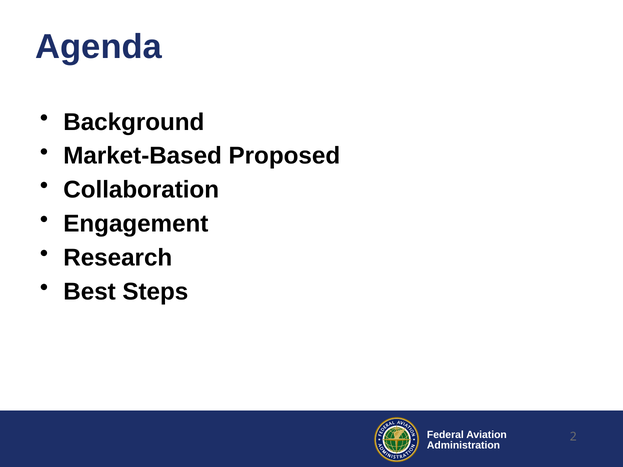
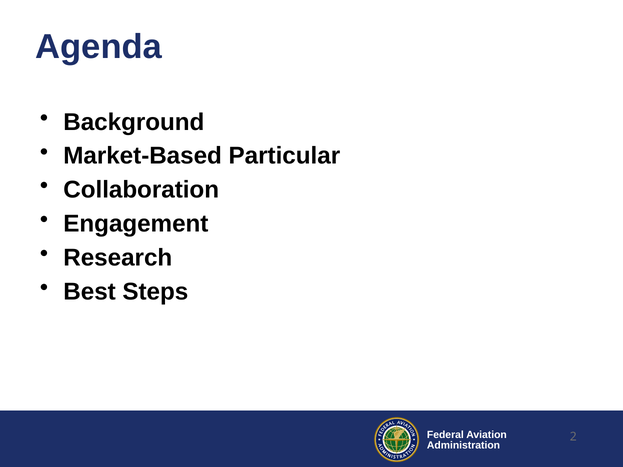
Proposed: Proposed -> Particular (284, 156)
